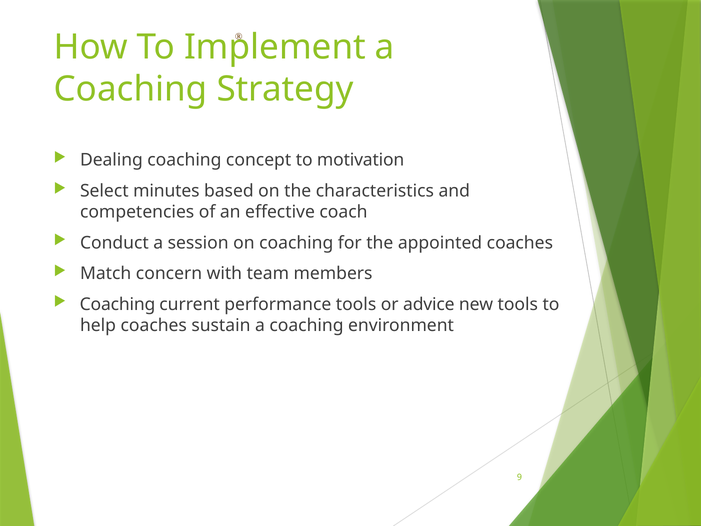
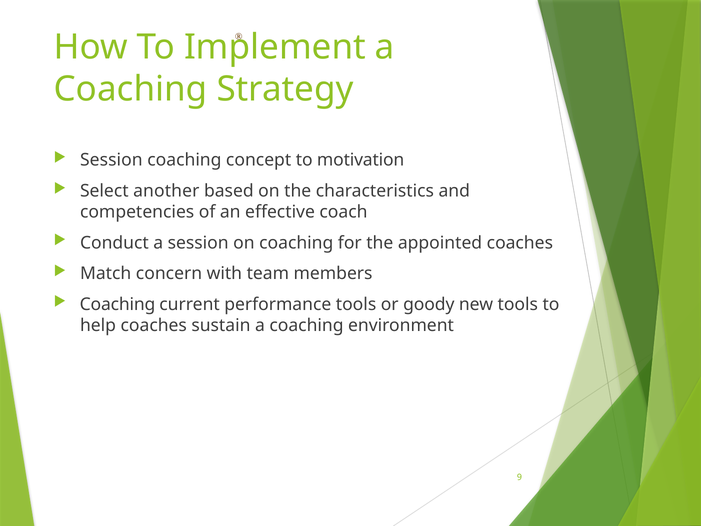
Dealing: Dealing -> Session (111, 160)
minutes: minutes -> another (166, 191)
advice: advice -> goody (429, 304)
